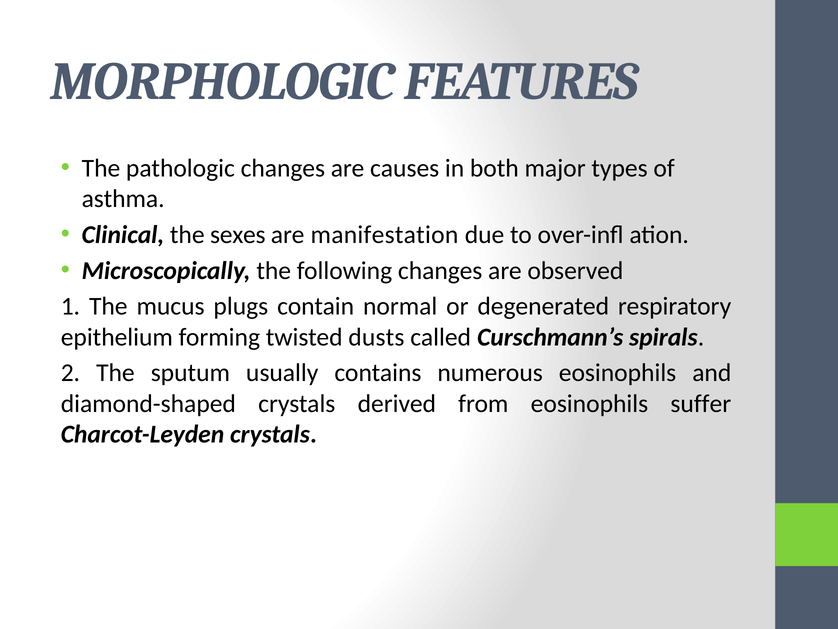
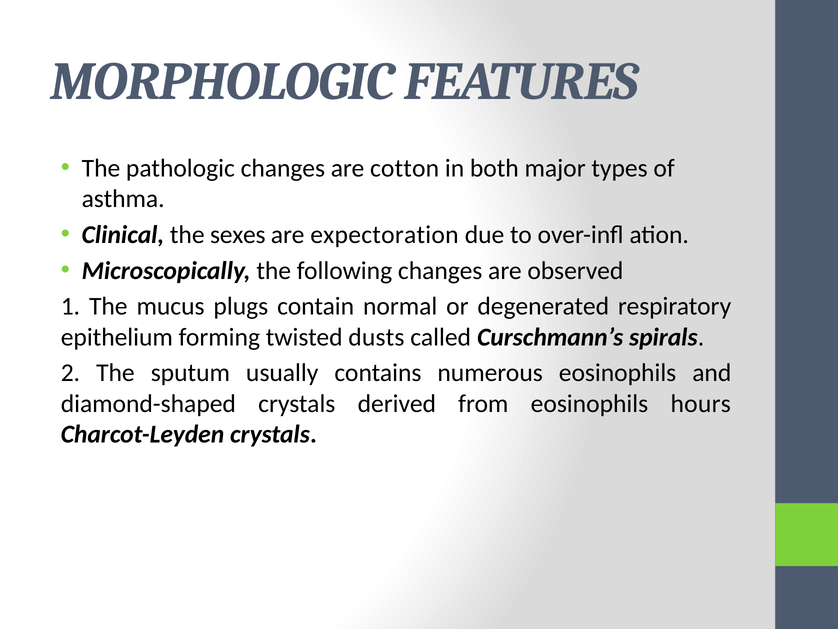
causes: causes -> cotton (405, 168)
manifestation: manifestation -> expectoration (384, 235)
suffer: suffer -> hours (701, 403)
